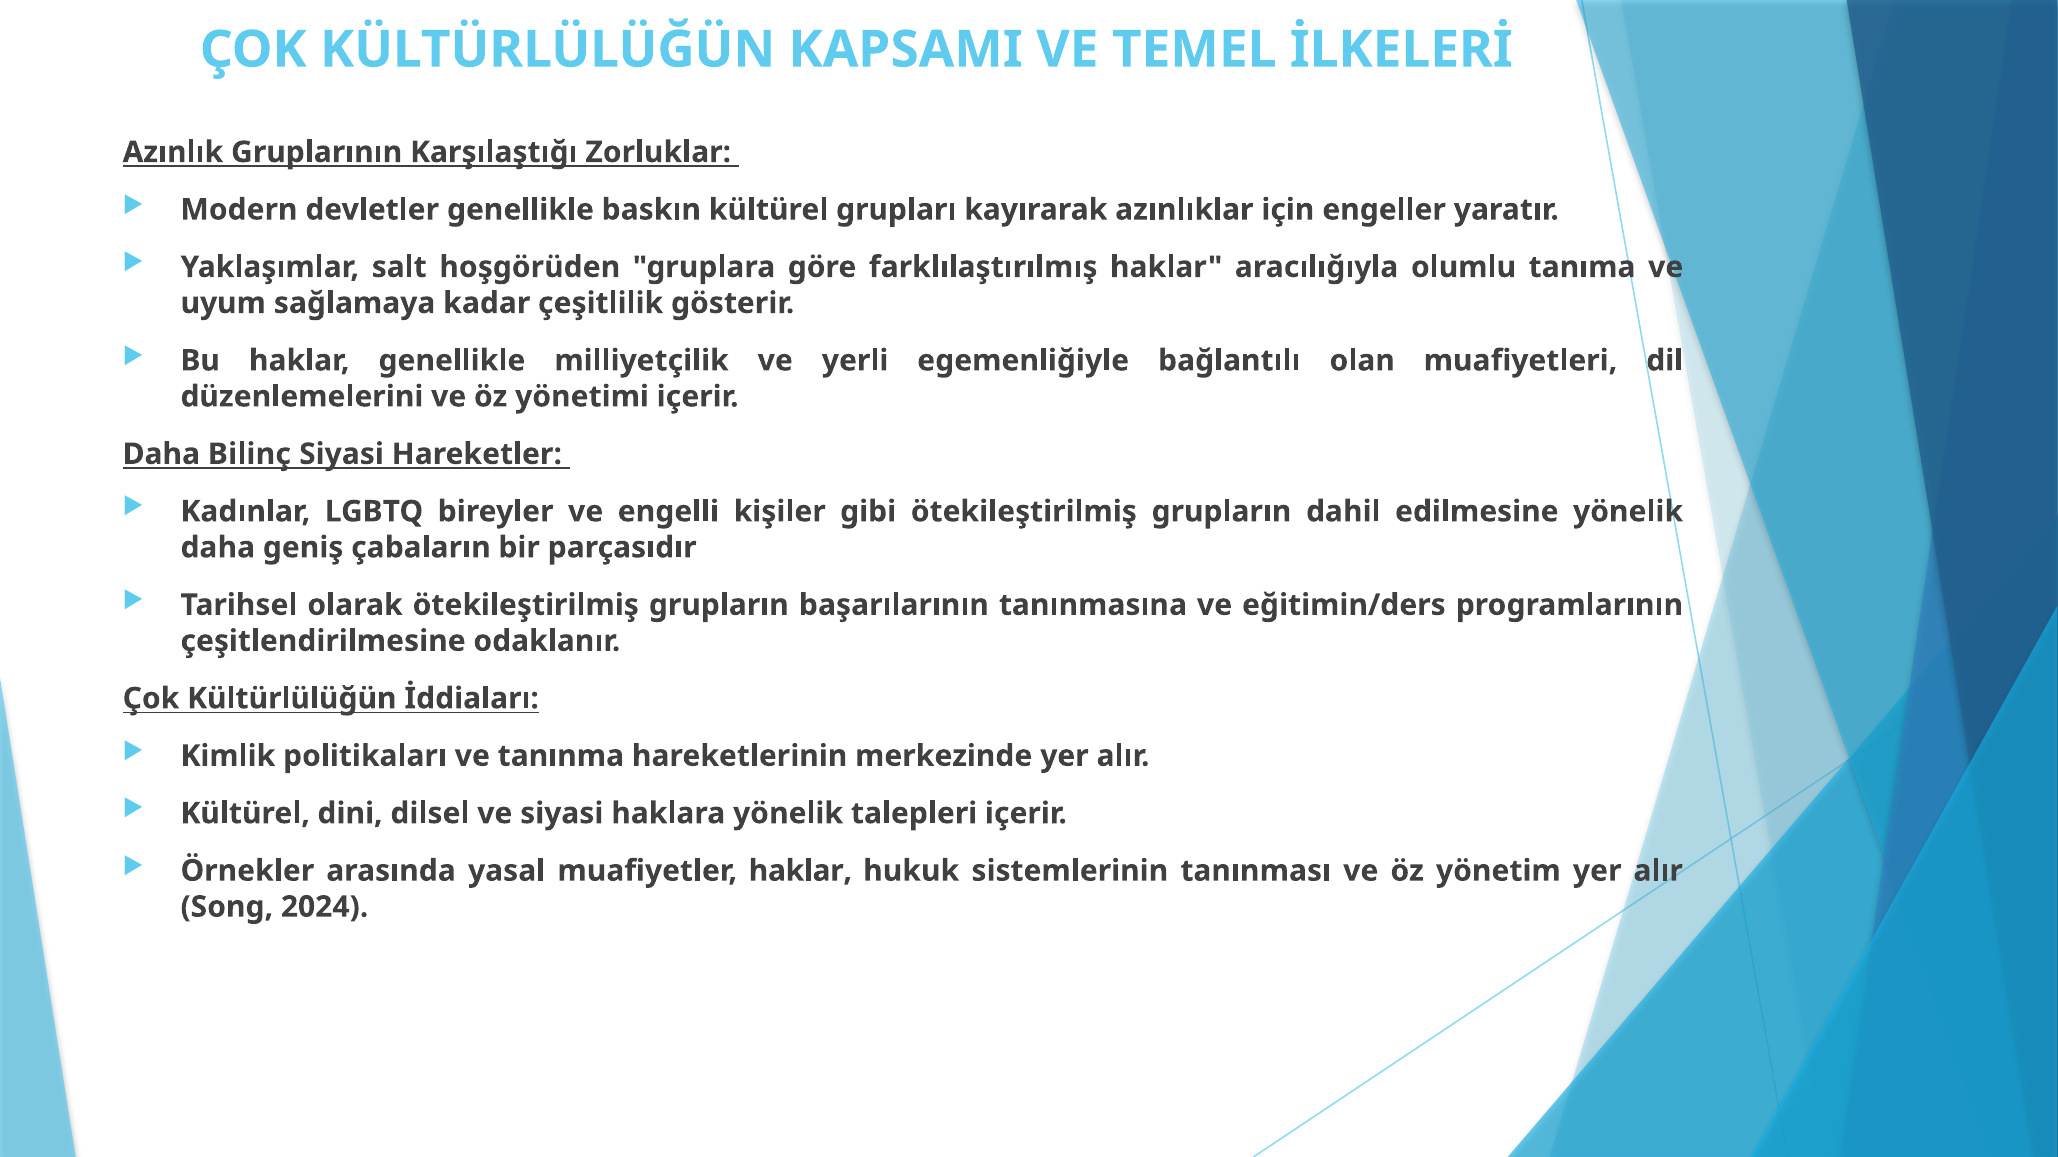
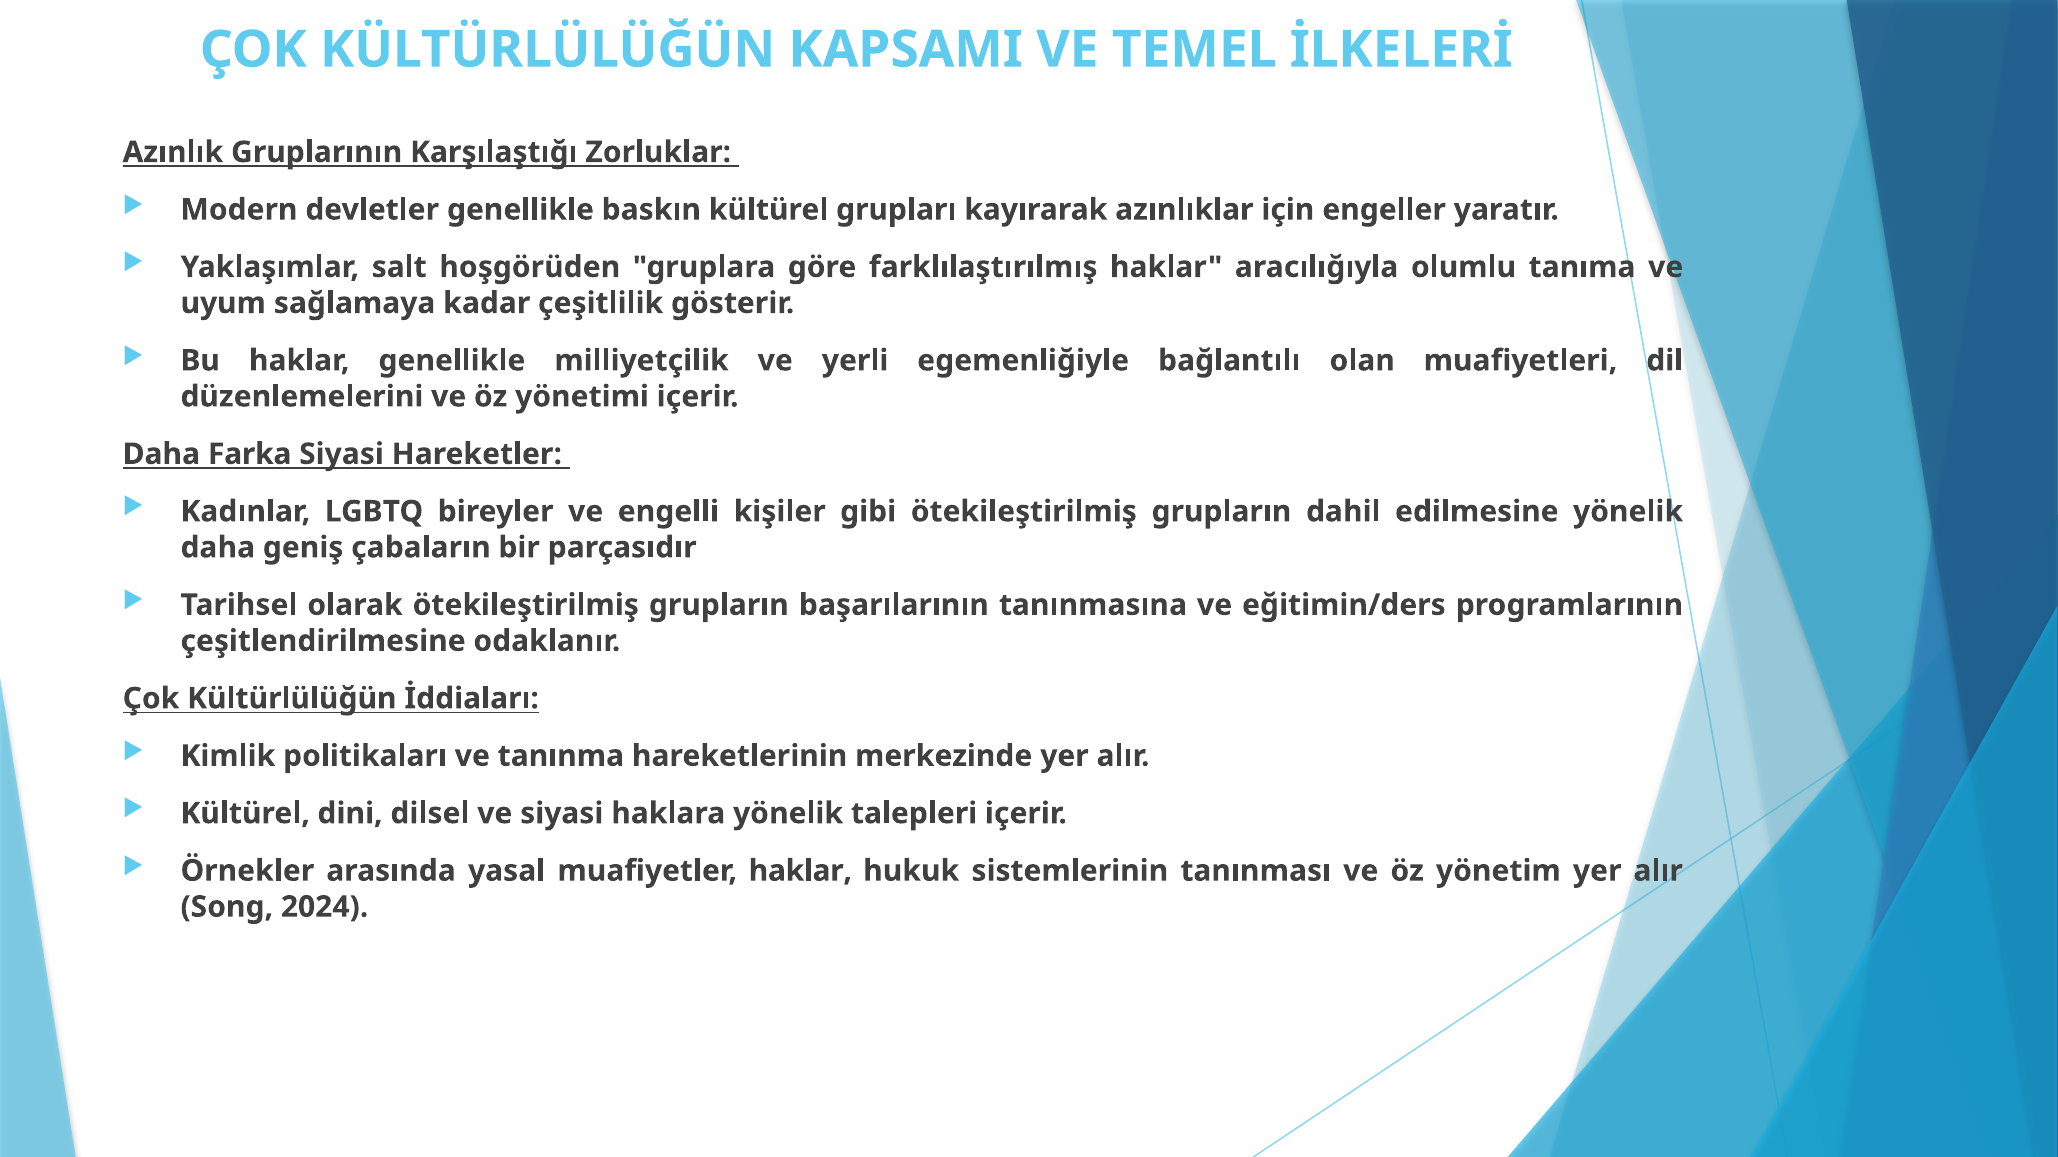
Bilinç: Bilinç -> Farka (250, 454)
